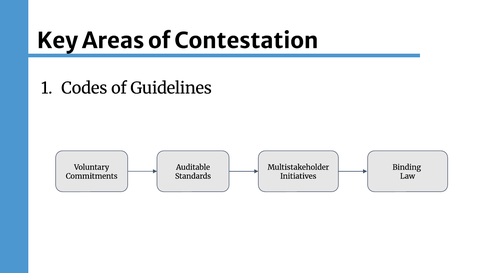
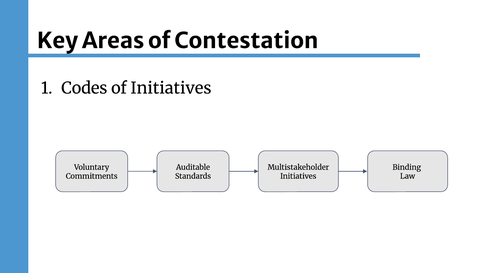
of Guidelines: Guidelines -> Initiatives (171, 88)
